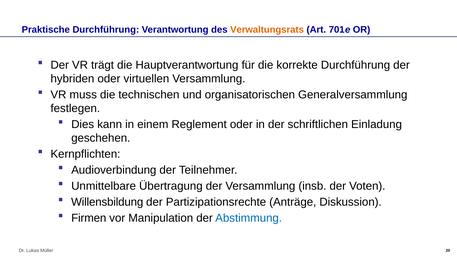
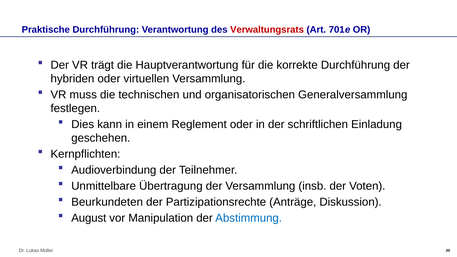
Verwaltungsrats colour: orange -> red (267, 30)
Willensbildung: Willensbildung -> Beurkundeten (107, 202)
Firmen: Firmen -> August (89, 218)
